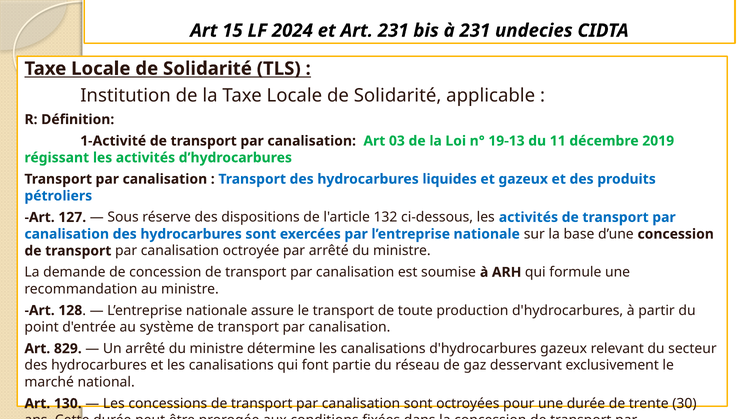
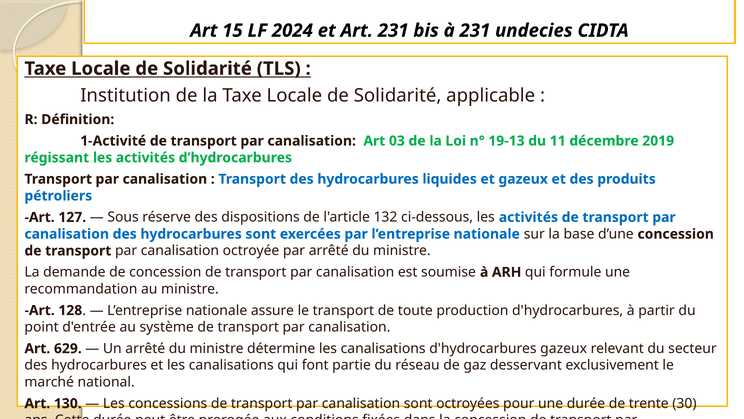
829: 829 -> 629 (68, 348)
